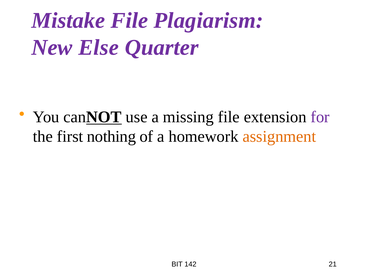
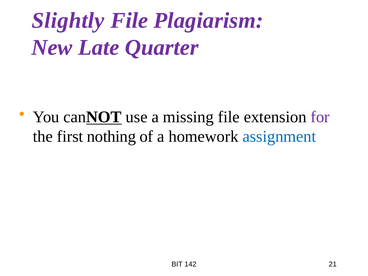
Mistake: Mistake -> Slightly (68, 21)
Else: Else -> Late (99, 48)
assignment colour: orange -> blue (279, 137)
